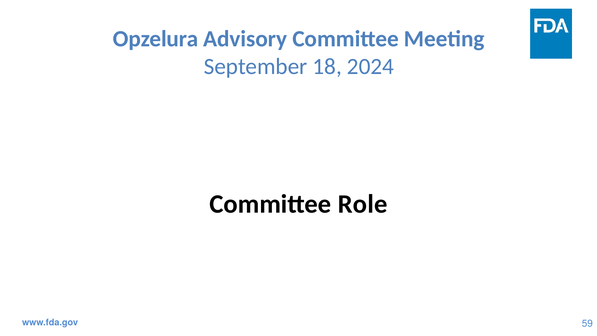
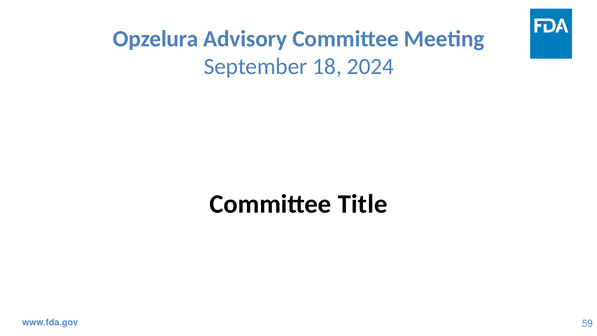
Role: Role -> Title (363, 204)
